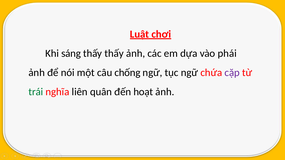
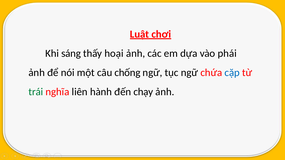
thấy thấy: thấy -> hoại (114, 53)
cặp colour: purple -> blue (232, 73)
quân: quân -> hành (101, 92)
hoạt: hoạt -> chạy (143, 92)
